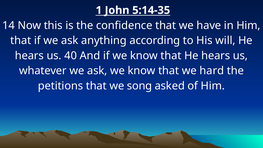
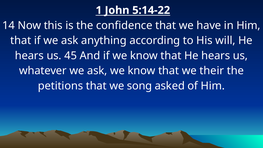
5:14-35: 5:14-35 -> 5:14-22 (151, 10)
40: 40 -> 45 (71, 56)
hard: hard -> their (212, 71)
